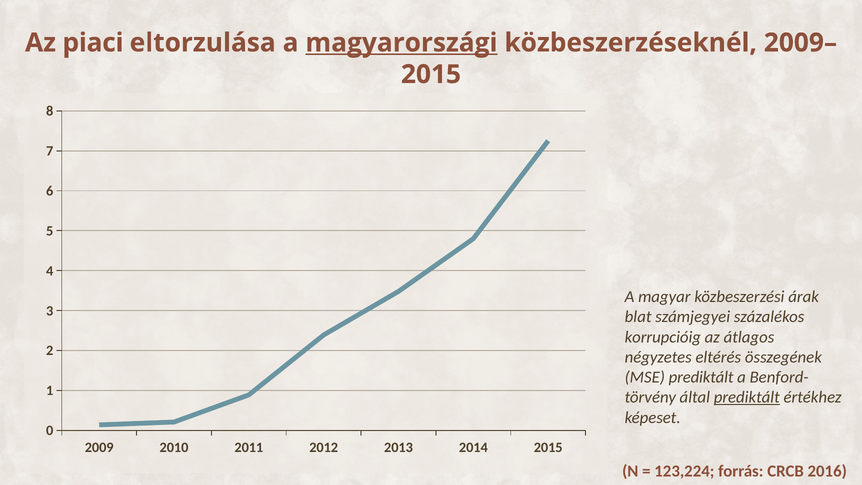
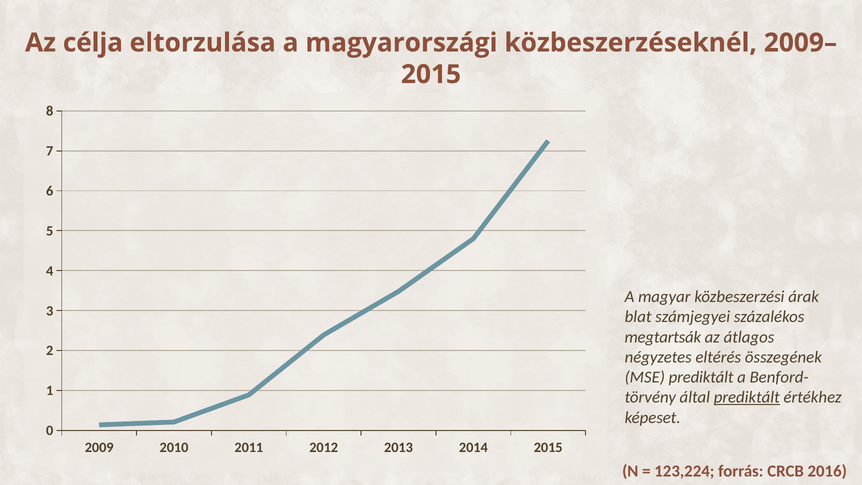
piaci: piaci -> célja (93, 43)
magyarországi underline: present -> none (401, 43)
korrupcióig: korrupcióig -> megtartsák (663, 337)
